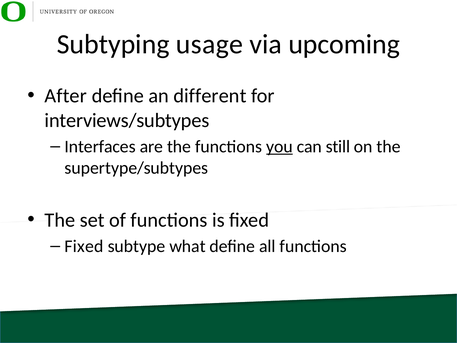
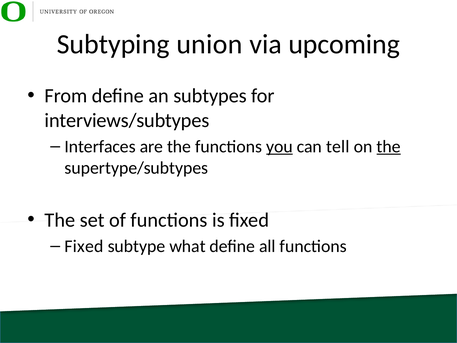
usage: usage -> union (209, 44)
After: After -> From (66, 96)
different: different -> subtypes (210, 96)
still: still -> tell (338, 146)
the underline: none -> present (389, 146)
